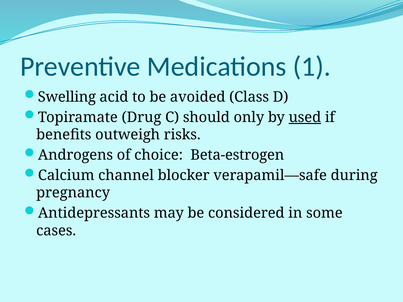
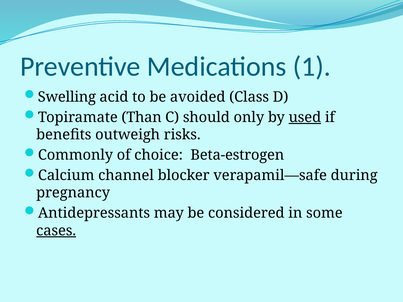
Drug: Drug -> Than (142, 117)
Androgens: Androgens -> Commonly (76, 155)
cases underline: none -> present (56, 231)
